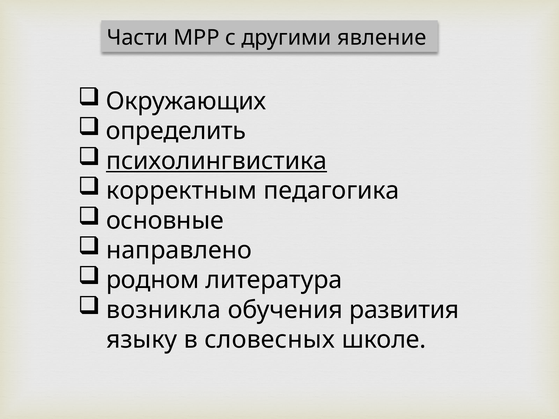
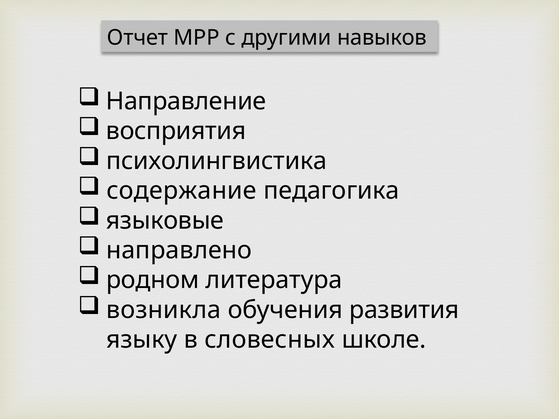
Части: Части -> Отчет (137, 38)
явление: явление -> навыков (382, 38)
Окружающих: Окружающих -> Направление (186, 101)
определить: определить -> восприятия (176, 131)
психолингвистика underline: present -> none (217, 161)
корректным: корректным -> содержание (181, 191)
основные: основные -> языковые (165, 221)
